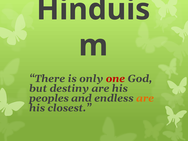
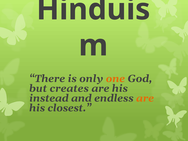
one colour: red -> orange (115, 79)
destiny: destiny -> creates (69, 88)
peoples: peoples -> instead (49, 98)
